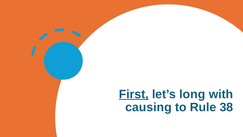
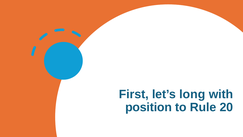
First underline: present -> none (134, 94)
causing: causing -> position (149, 107)
38: 38 -> 20 (226, 107)
